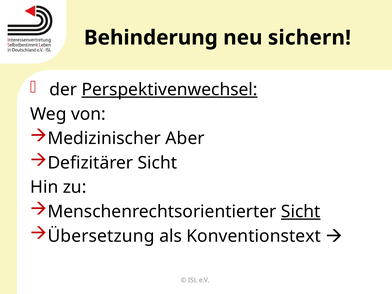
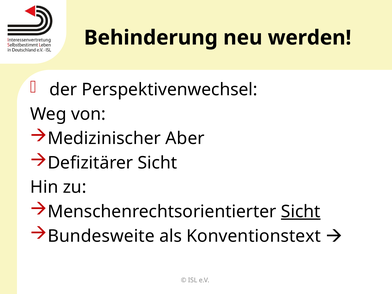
sichern: sichern -> werden (310, 38)
Perspektivenwechsel underline: present -> none (170, 90)
Übersetzung: Übersetzung -> Bundesweite (101, 236)
